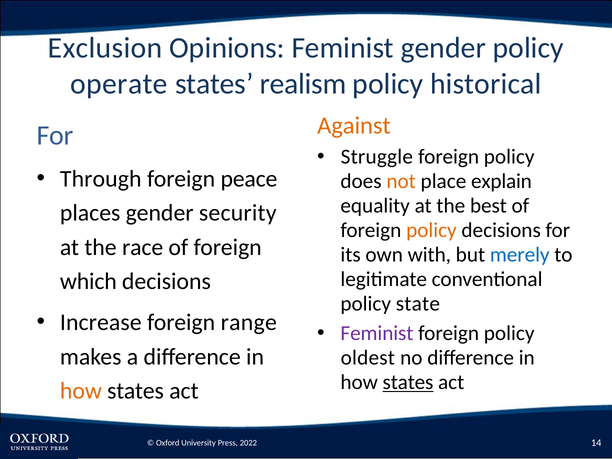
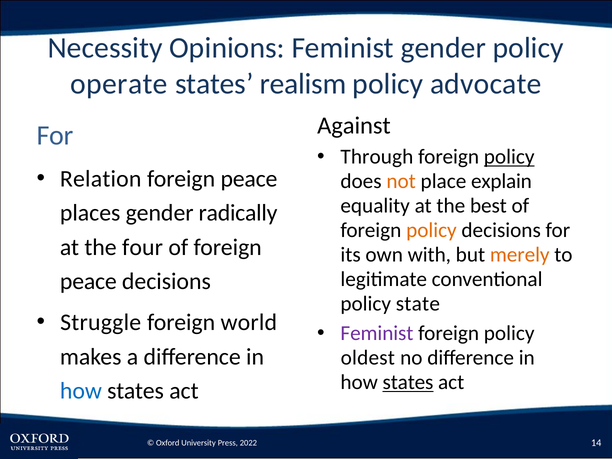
Exclusion: Exclusion -> Necessity (105, 48)
historical: historical -> advocate (486, 84)
Against colour: orange -> black (354, 125)
Struggle: Struggle -> Through (377, 157)
policy underline: none -> present (509, 157)
Through: Through -> Relation (101, 179)
security: security -> radically (238, 213)
race: race -> four (143, 247)
merely colour: blue -> orange (520, 255)
which: which -> peace (88, 282)
Increase: Increase -> Struggle (101, 322)
range: range -> world (249, 322)
how colour: orange -> blue (81, 391)
